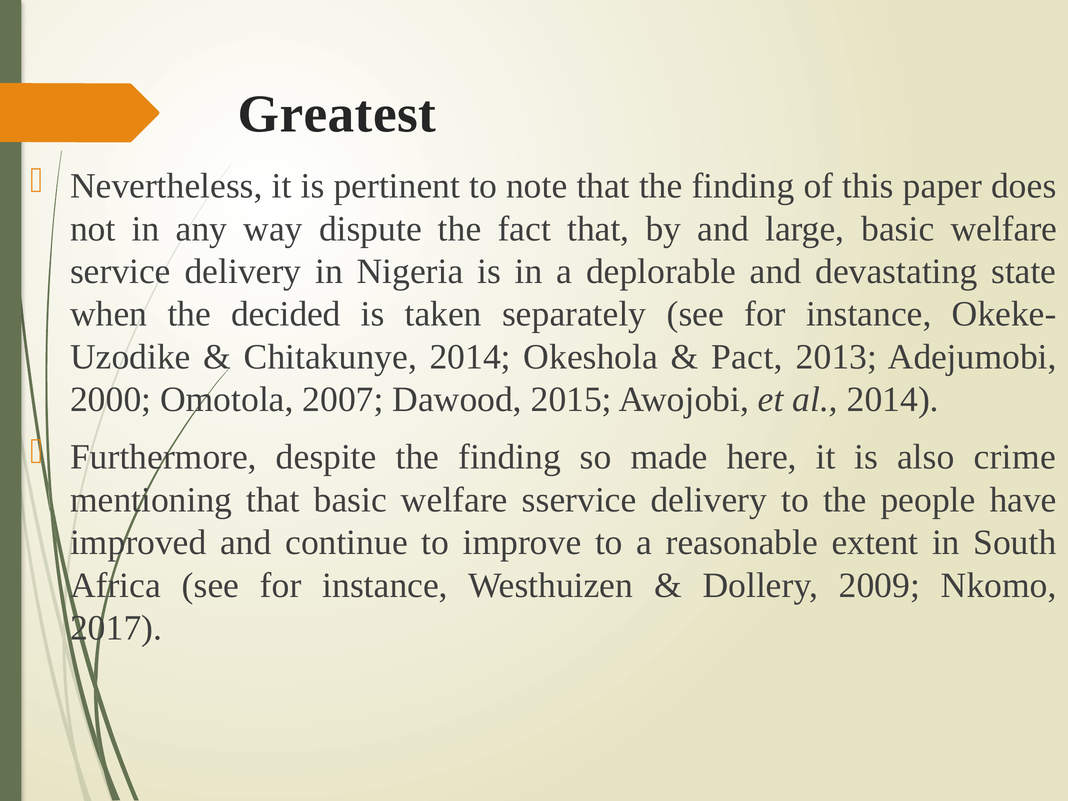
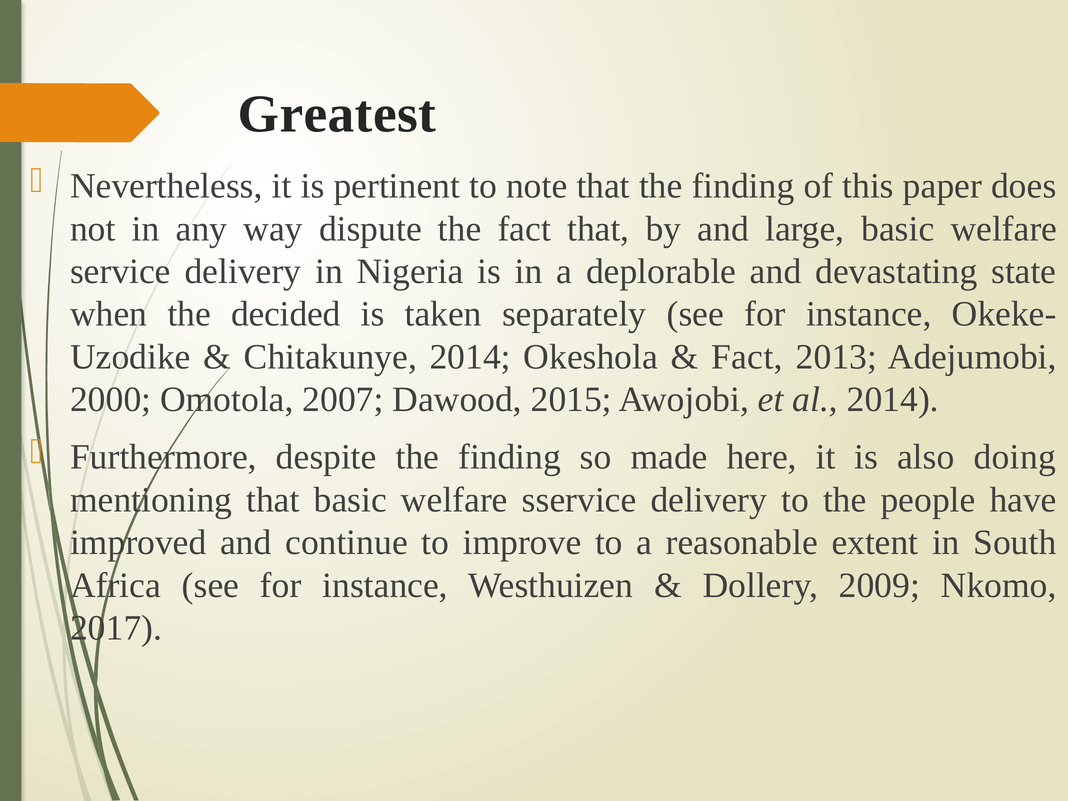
Pact: Pact -> Fact (747, 357)
crime: crime -> doing (1015, 457)
